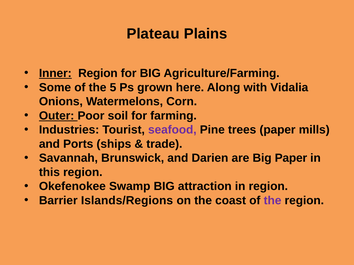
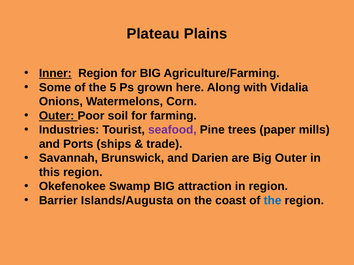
Big Paper: Paper -> Outer (291, 158)
Islands/Regions: Islands/Regions -> Islands/Augusta (127, 201)
the colour: purple -> blue (273, 201)
